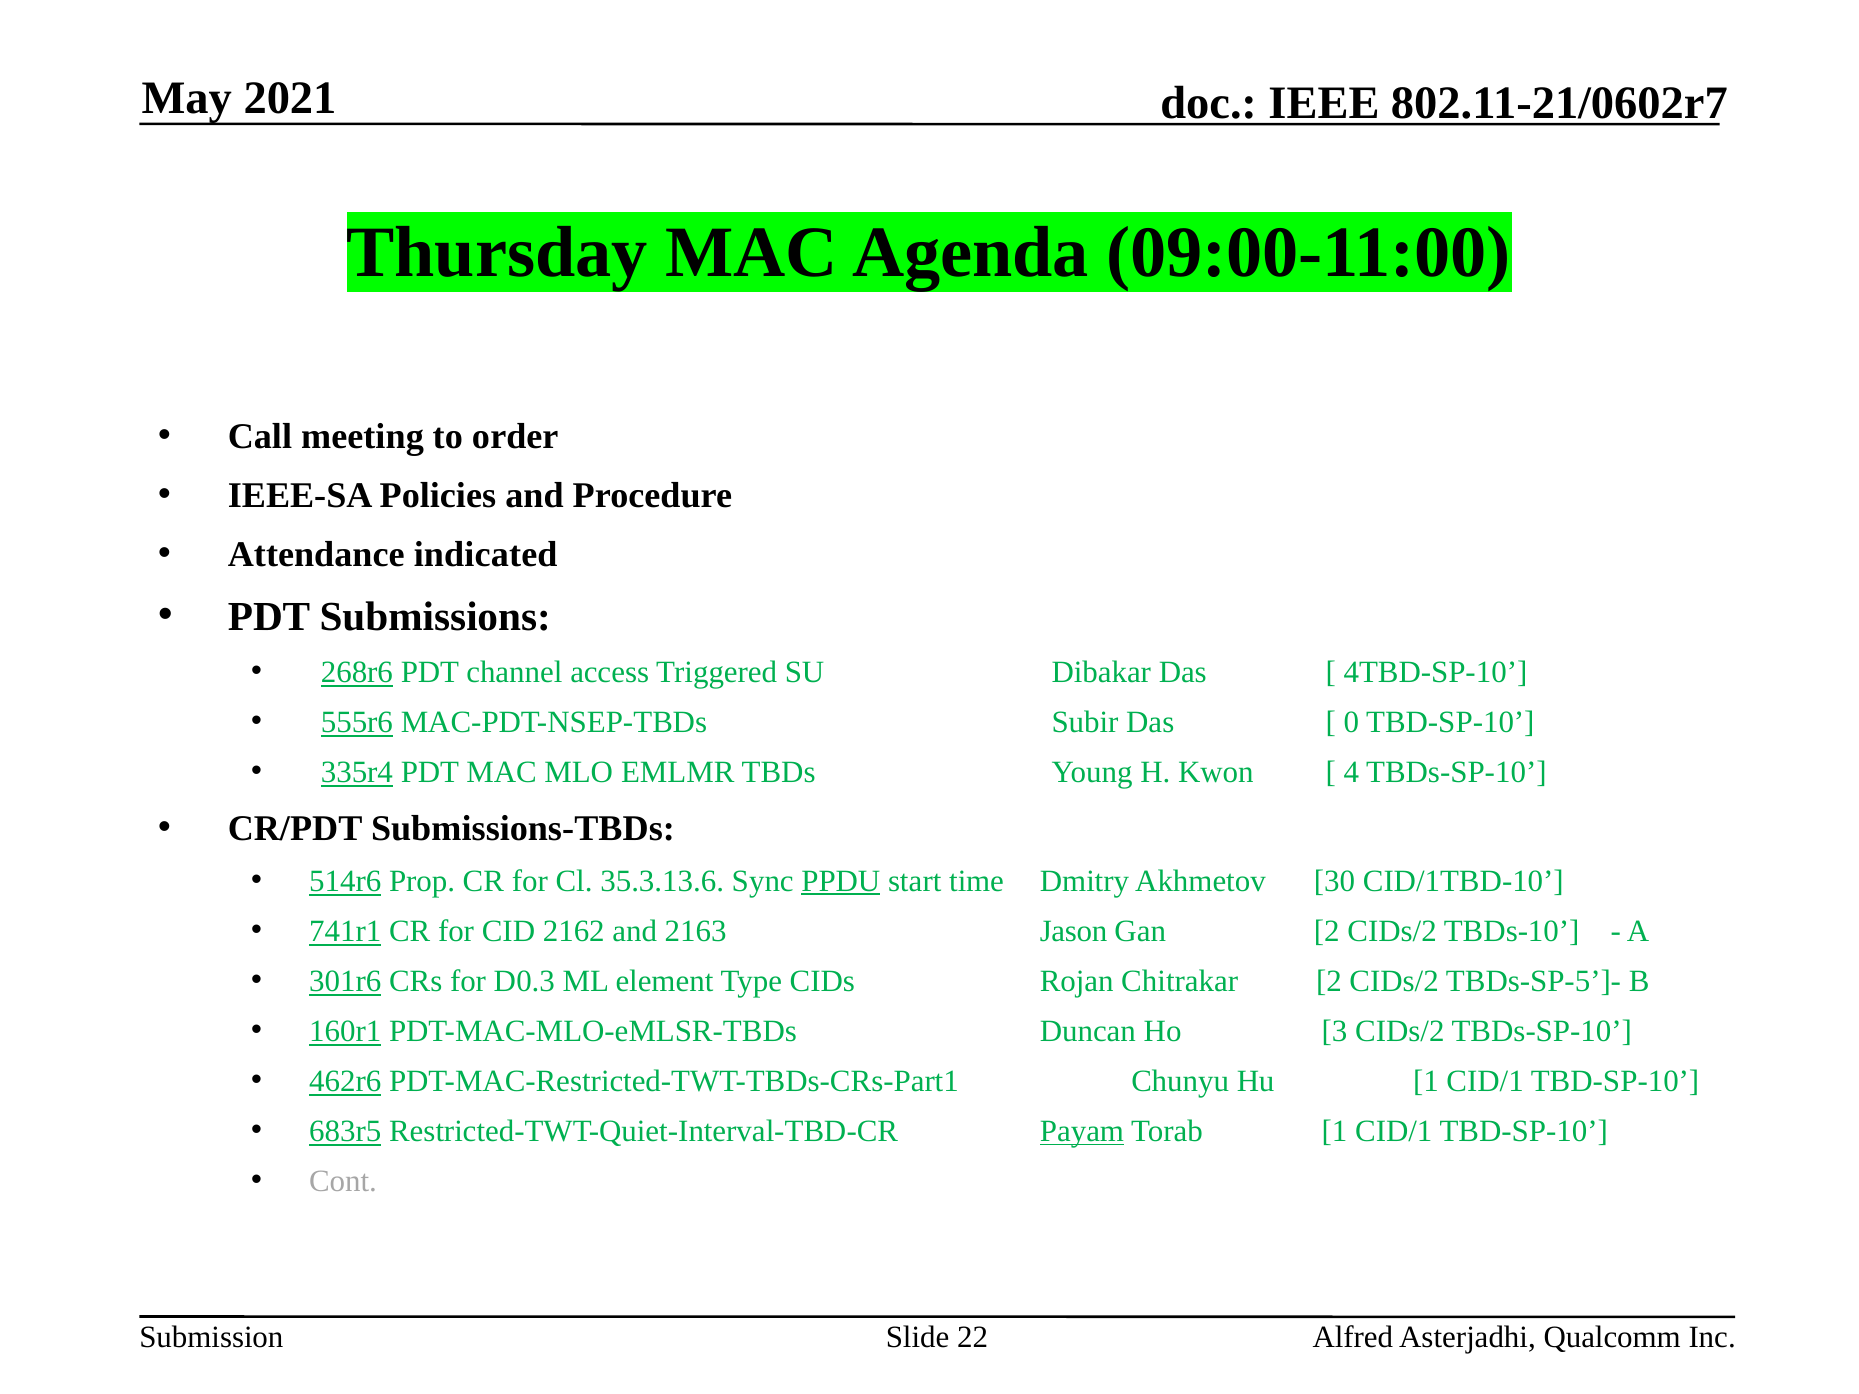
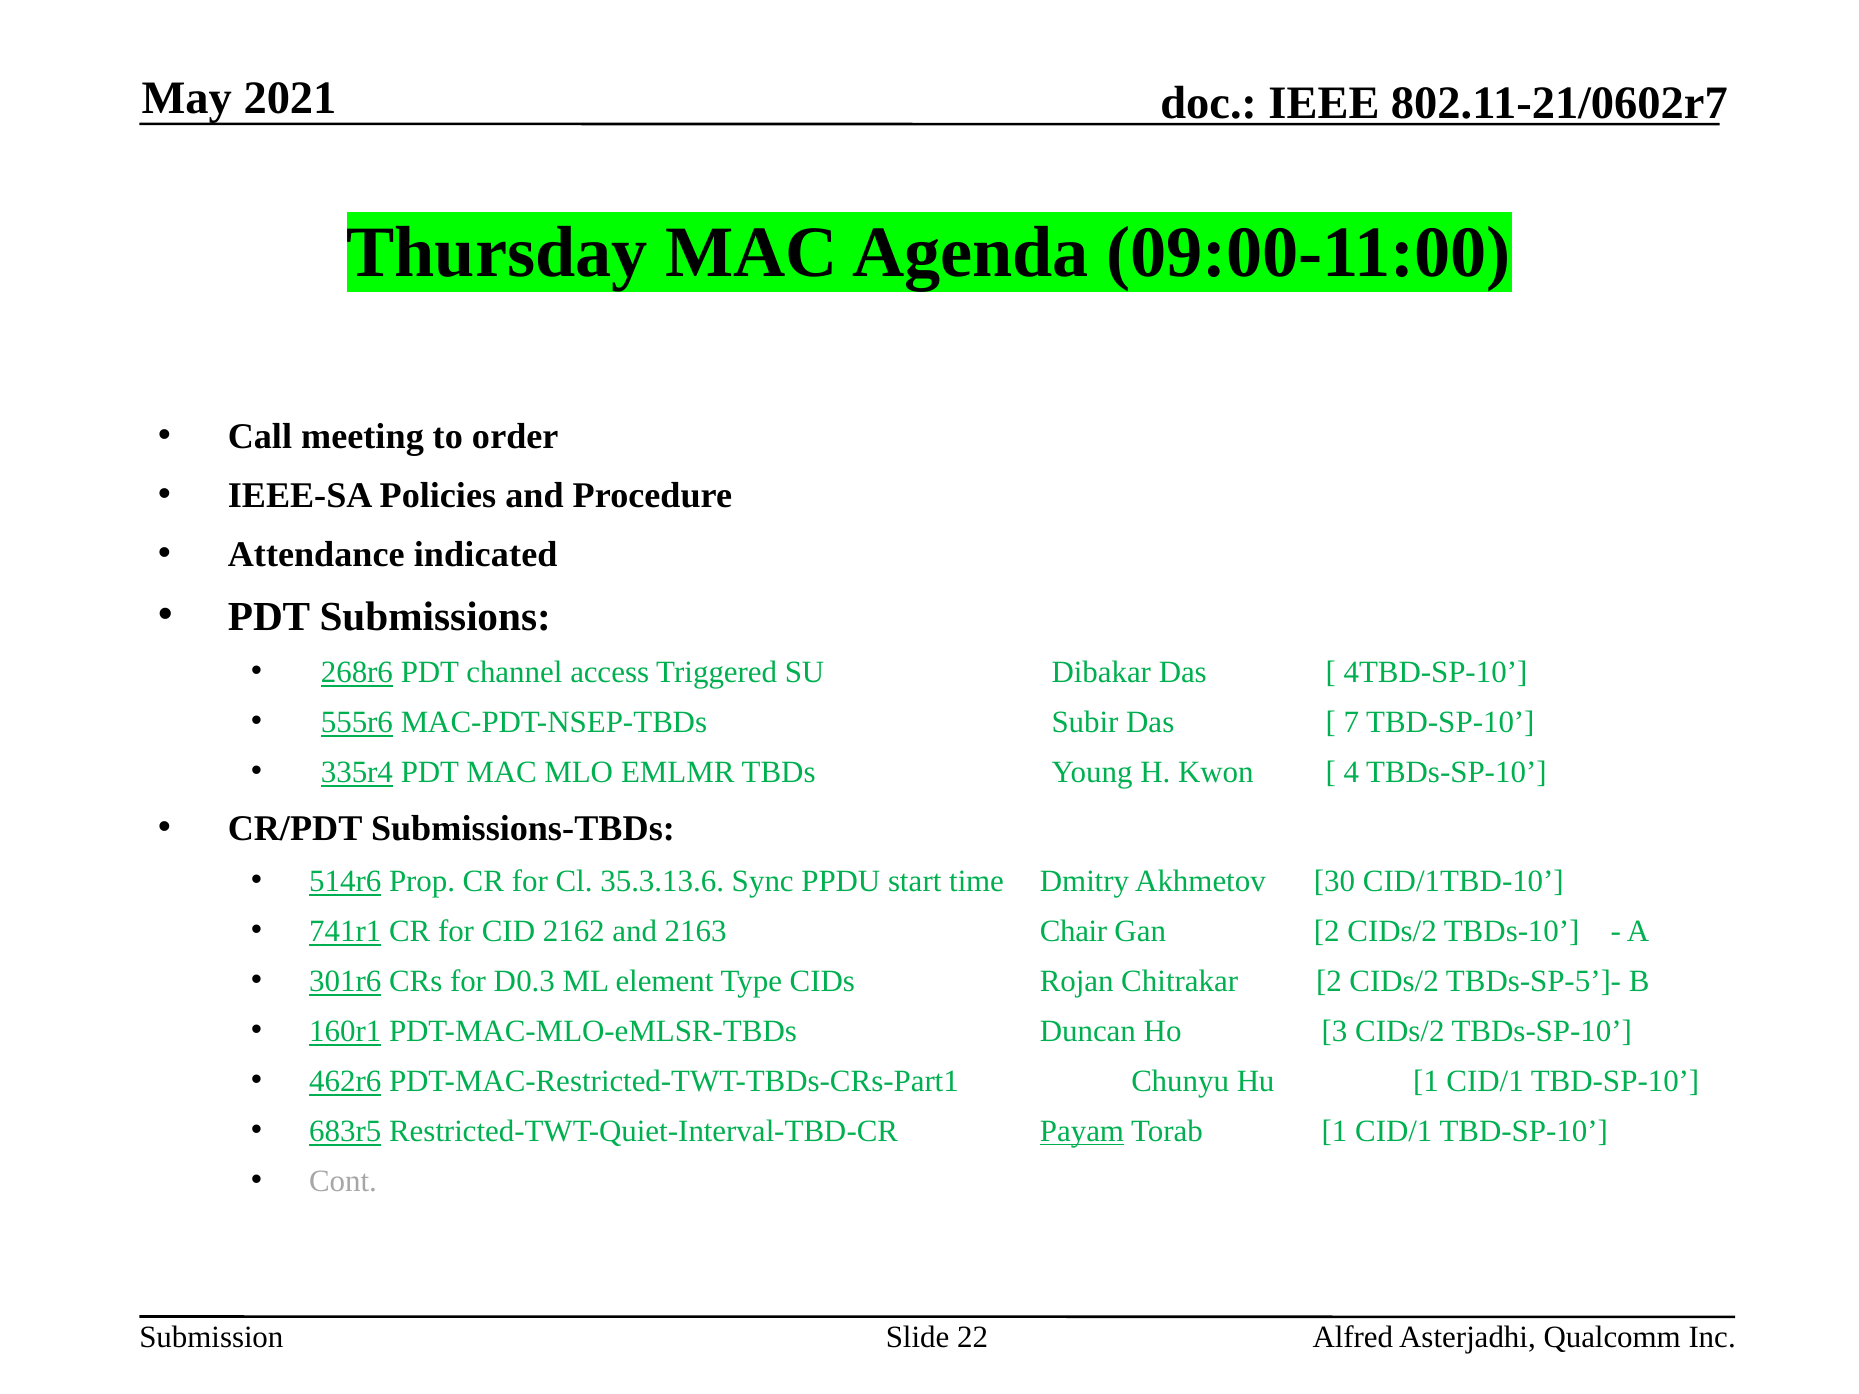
0: 0 -> 7 (1351, 722)
PPDU underline: present -> none (841, 881)
Jason: Jason -> Chair (1074, 931)
